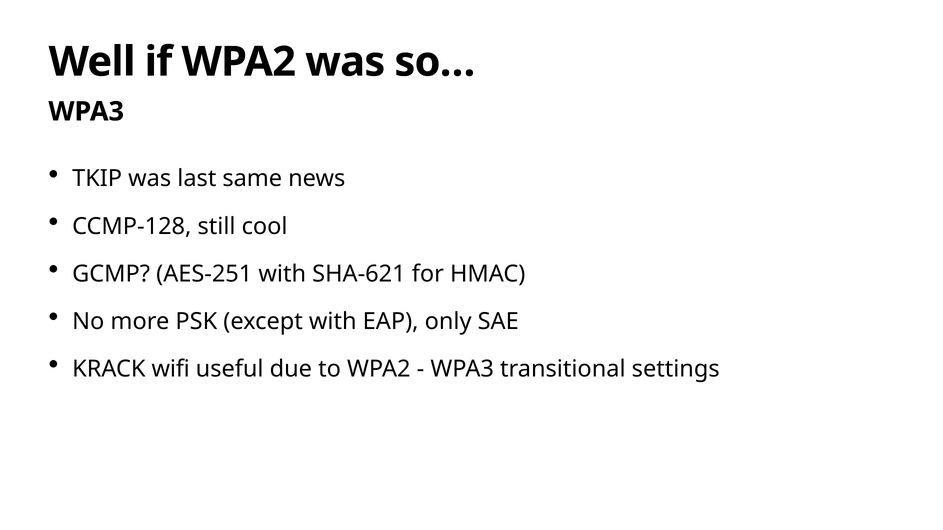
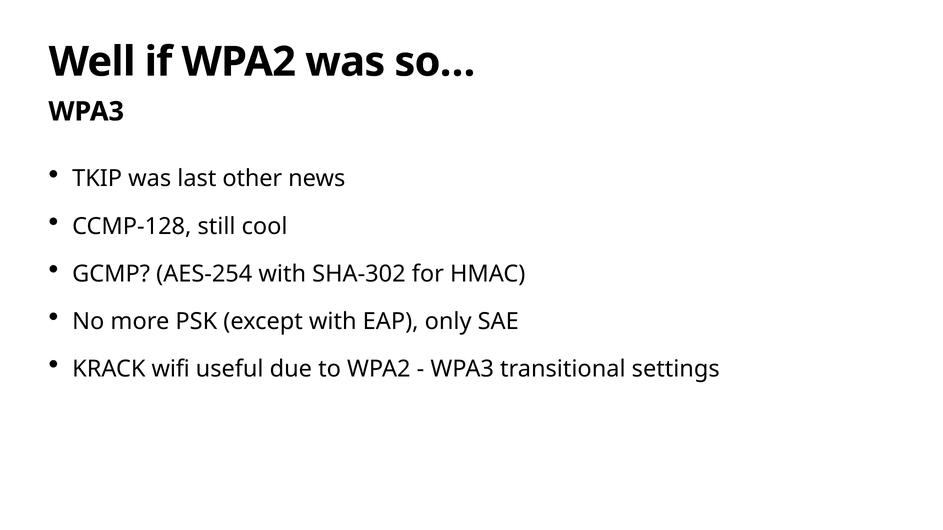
same: same -> other (252, 179)
AES-251: AES-251 -> AES-254 (204, 274)
SHA-621: SHA-621 -> SHA-302 (359, 274)
